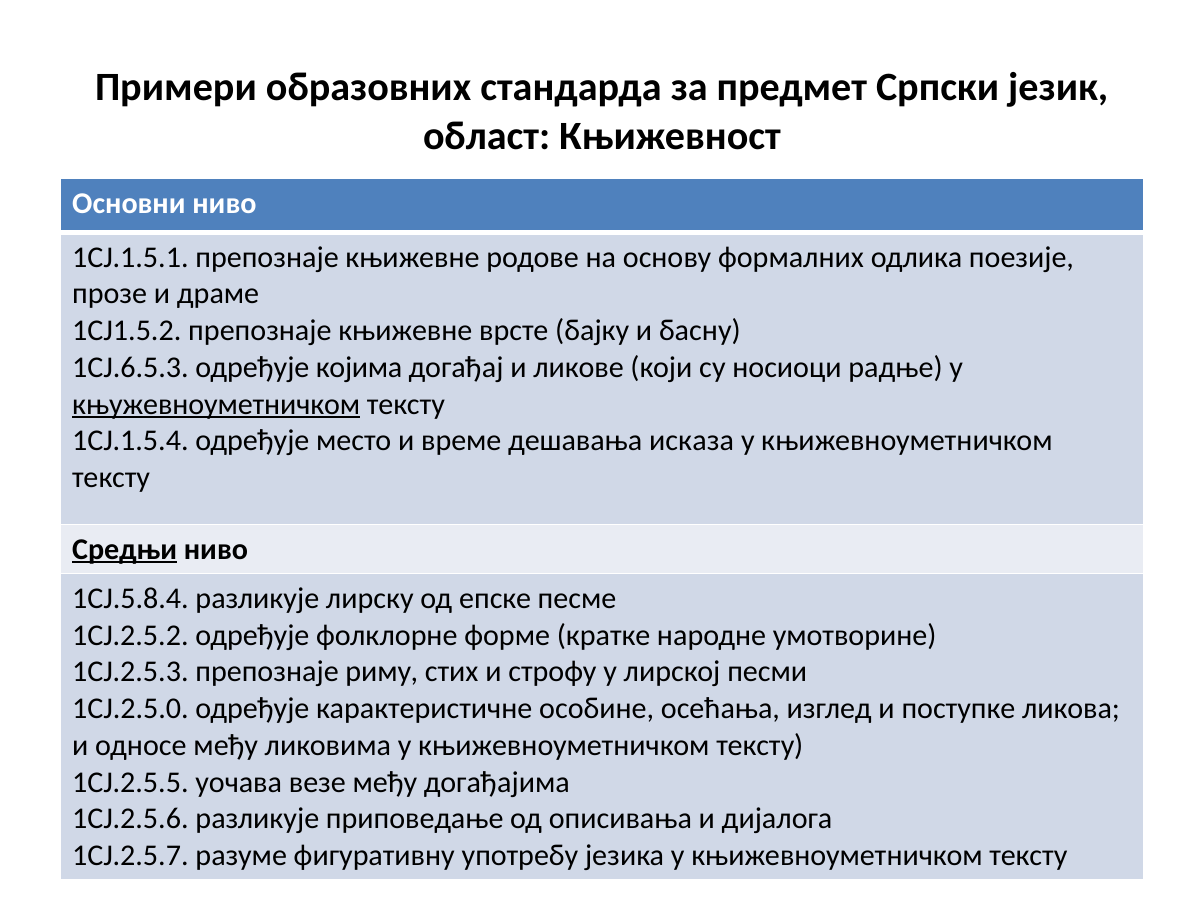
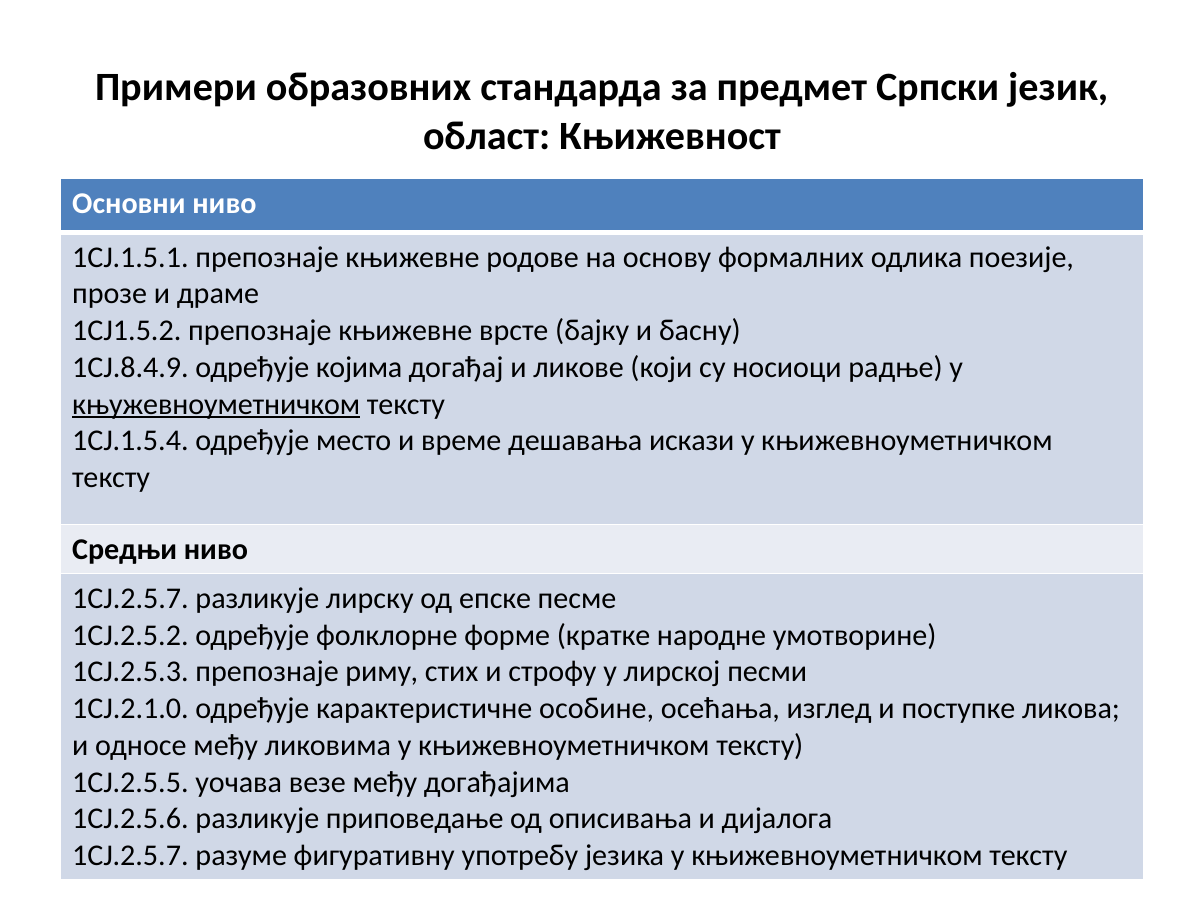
1СЈ.6.5.3: 1СЈ.6.5.3 -> 1СЈ.8.4.9 (130, 367)
исказа: исказа -> искази (692, 441)
Средњи underline: present -> none (125, 549)
1СЈ.5.8.4: 1СЈ.5.8.4 -> 1СЈ.2.5.7 (130, 598)
1СЈ.2.5.0: 1СЈ.2.5.0 -> 1СЈ.2.1.0 (130, 709)
